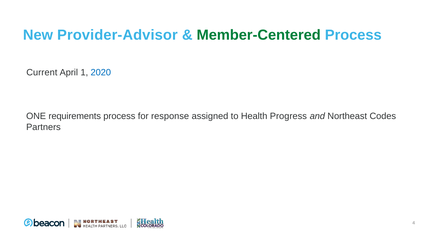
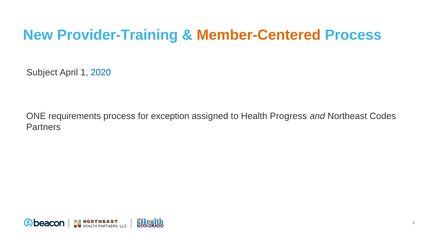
Provider-Advisor: Provider-Advisor -> Provider-Training (118, 35)
Member-Centered colour: green -> orange (259, 35)
Current: Current -> Subject (42, 72)
response: response -> exception (170, 116)
